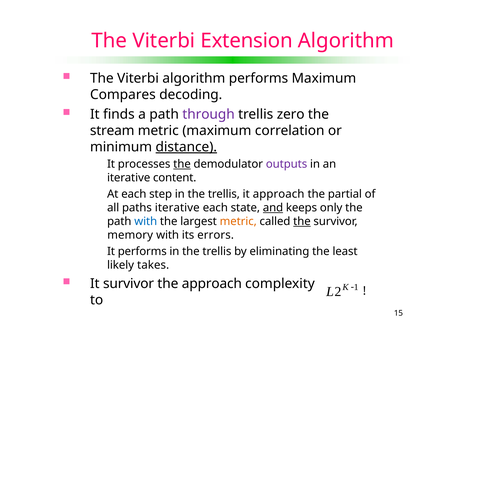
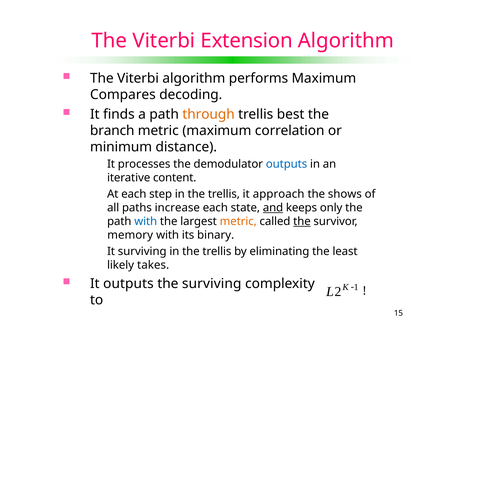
through colour: purple -> orange (209, 114)
zero: zero -> best (291, 114)
stream: stream -> branch (112, 131)
distance underline: present -> none (186, 147)
the underline: present -> none (182, 164)
outputs colour: purple -> blue (287, 164)
partial: partial -> shows (345, 194)
paths iterative: iterative -> increase (177, 208)
errors: errors -> binary (216, 235)
It performs: performs -> surviving (142, 251)
It survivor: survivor -> outputs (128, 284)
the approach: approach -> surviving (212, 284)
